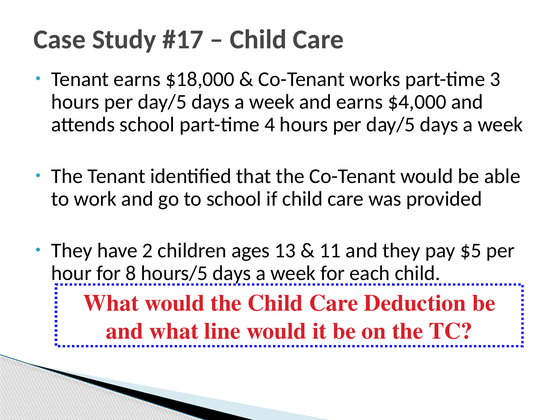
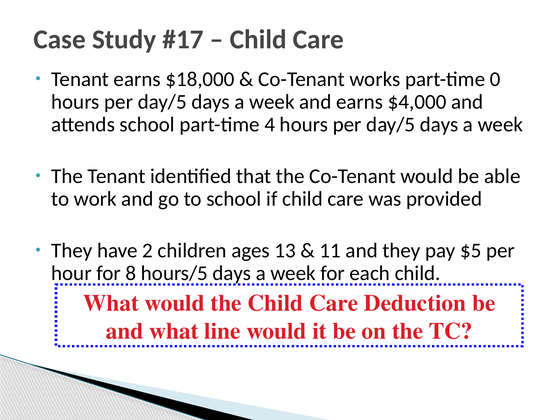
3: 3 -> 0 (495, 79)
